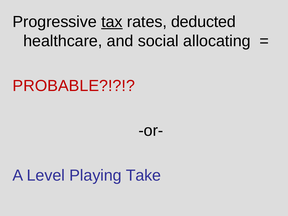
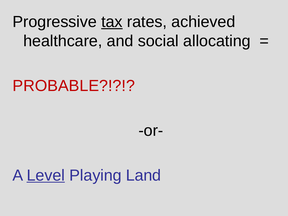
deducted: deducted -> achieved (203, 22)
Level underline: none -> present (46, 175)
Take: Take -> Land (144, 175)
